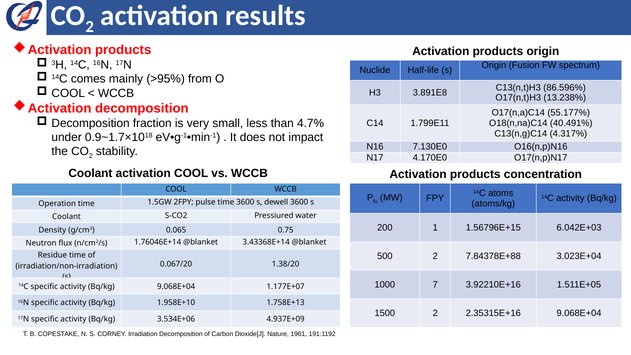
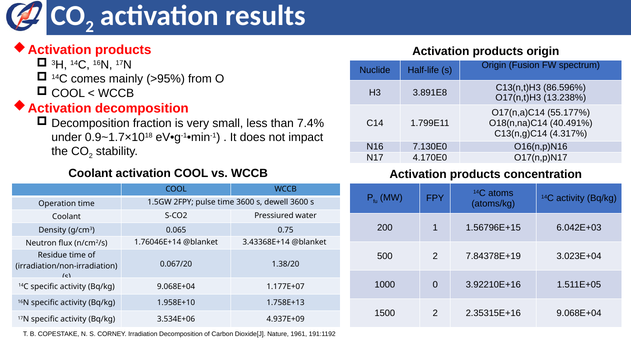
4.7%: 4.7% -> 7.4% (311, 123)
7.84378E+88: 7.84378E+88 -> 7.84378E+19 (493, 256)
7: 7 -> 0 (435, 285)
